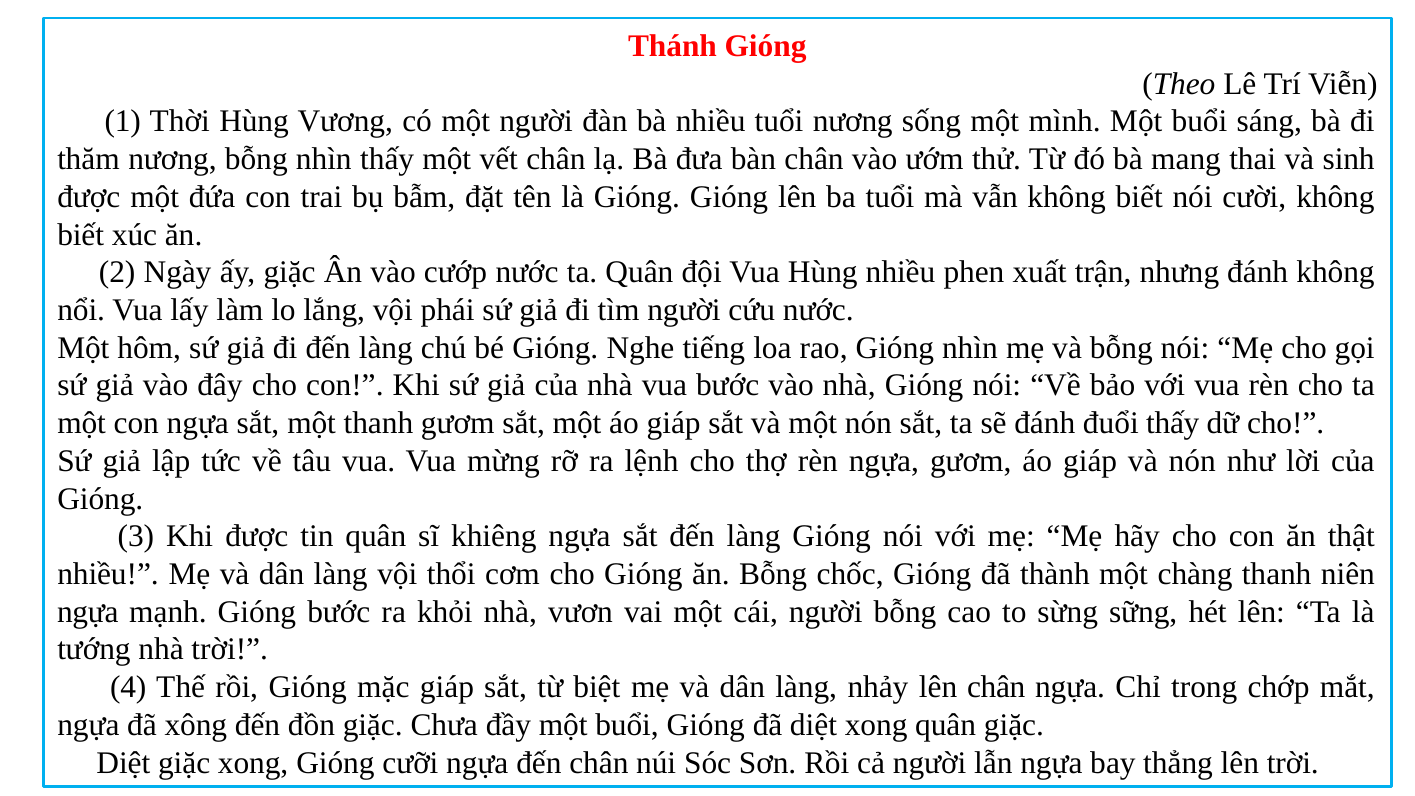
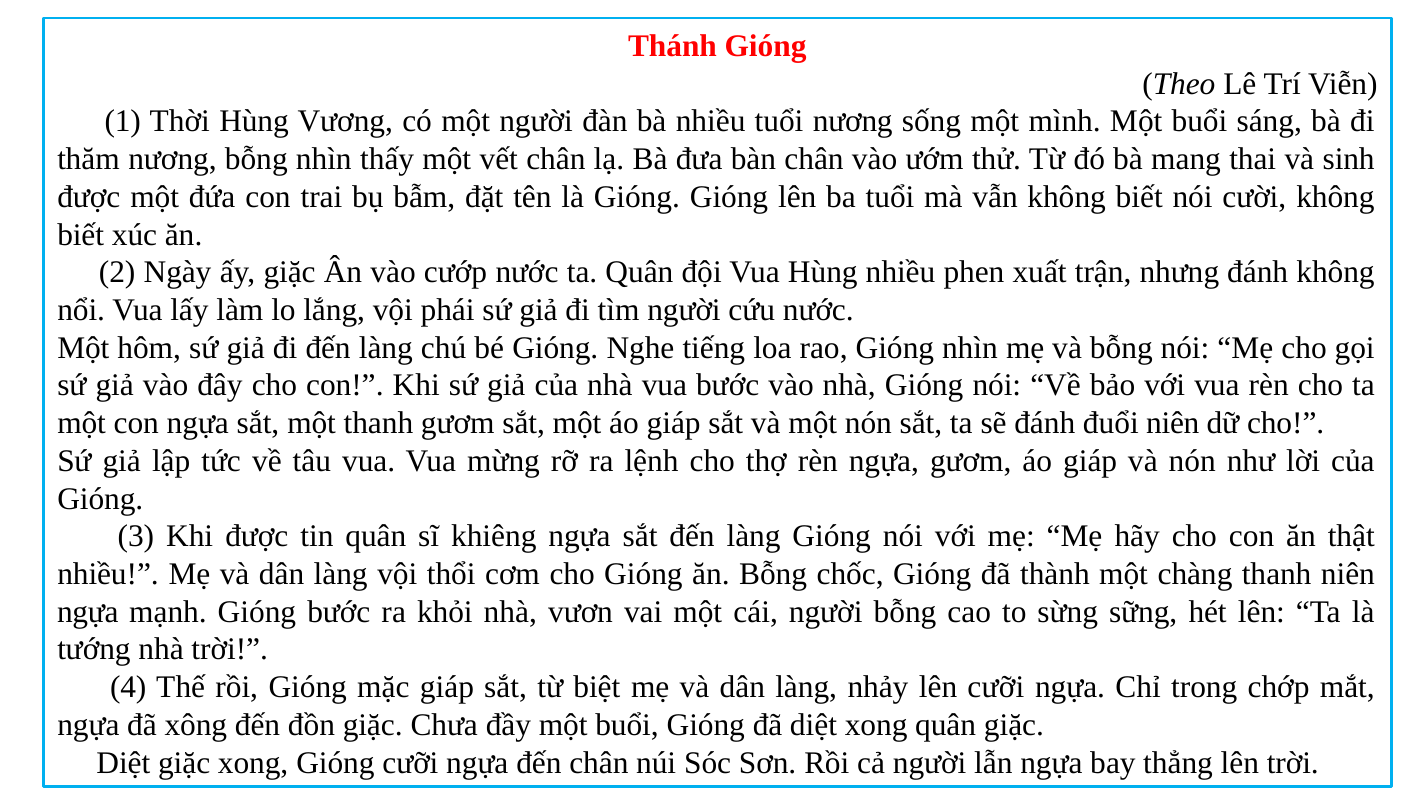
đuổi thấy: thấy -> niên (1173, 423)
lên chân: chân -> cưỡi (996, 687)
